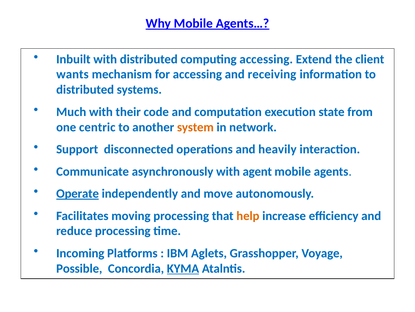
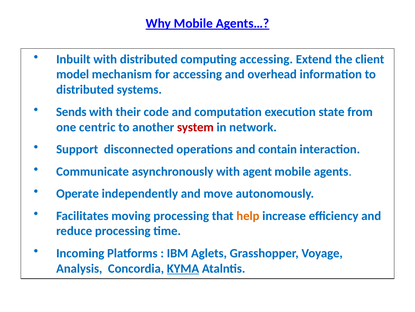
wants: wants -> model (73, 74)
receiving: receiving -> overhead (272, 74)
Much: Much -> Sends (71, 112)
system colour: orange -> red (195, 127)
heavily: heavily -> contain (278, 149)
Operate underline: present -> none (78, 193)
Possible: Possible -> Analysis (79, 268)
